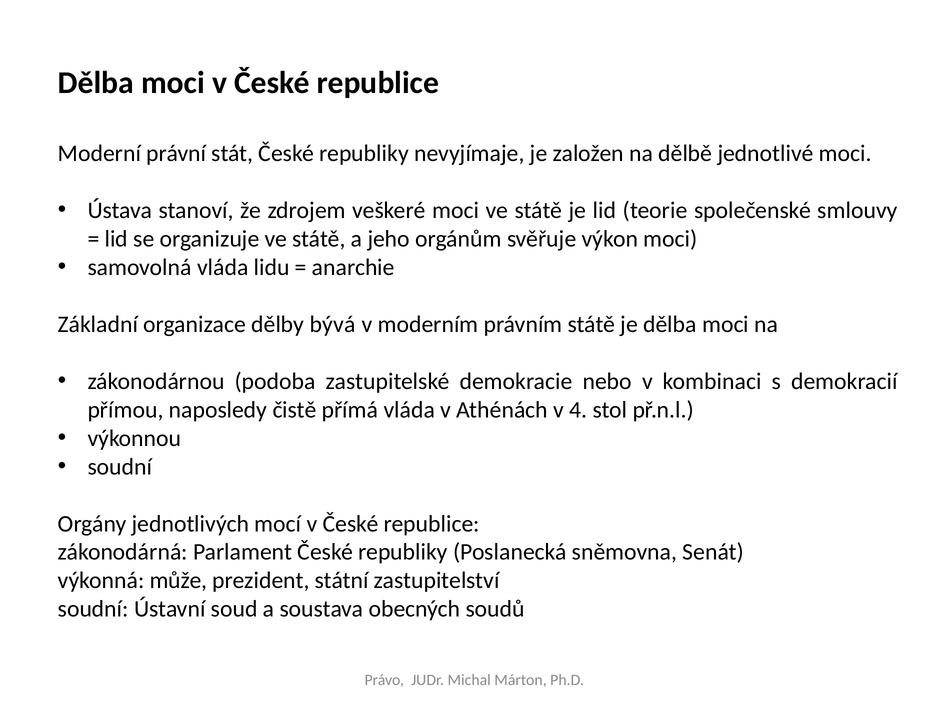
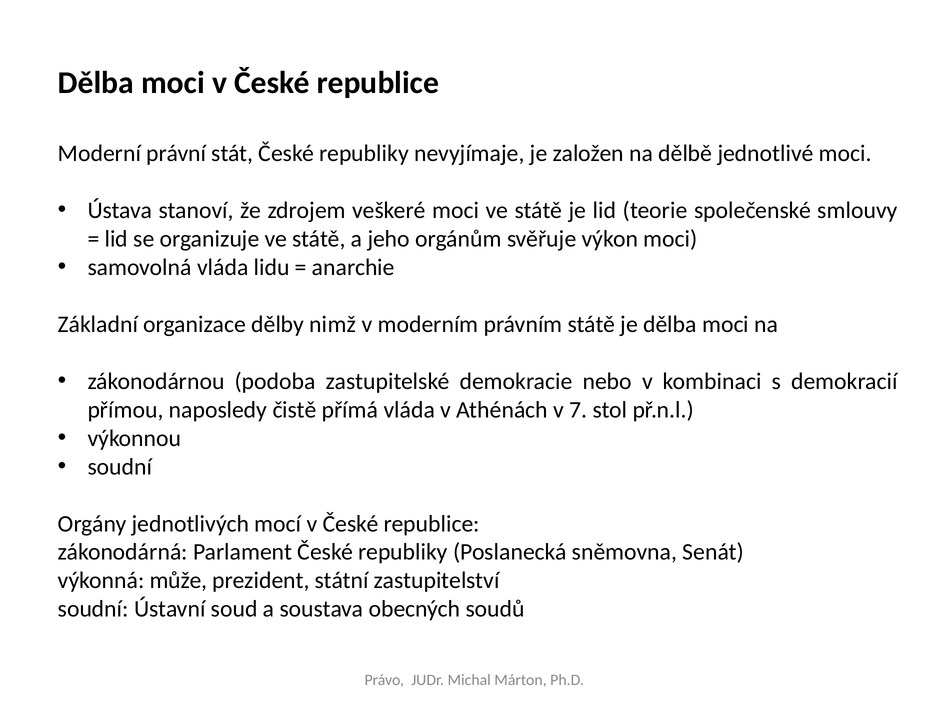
bývá: bývá -> nimž (333, 324)
4: 4 -> 7 (578, 410)
